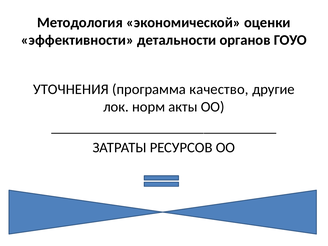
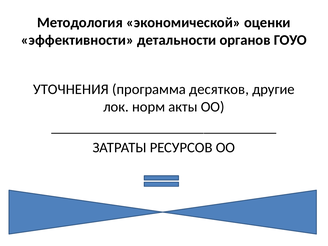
качество: качество -> десятков (219, 89)
